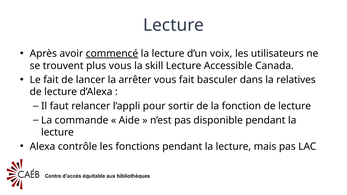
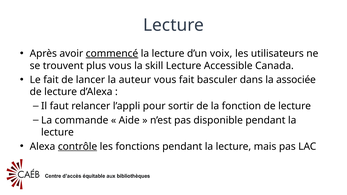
arrêter: arrêter -> auteur (135, 80)
relatives: relatives -> associée (296, 80)
contrôle underline: none -> present (78, 147)
